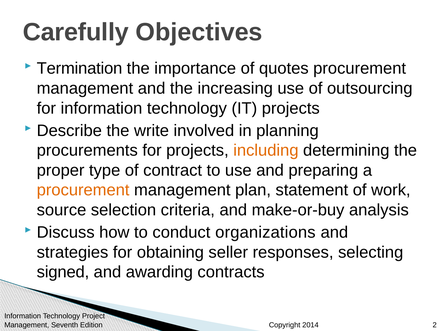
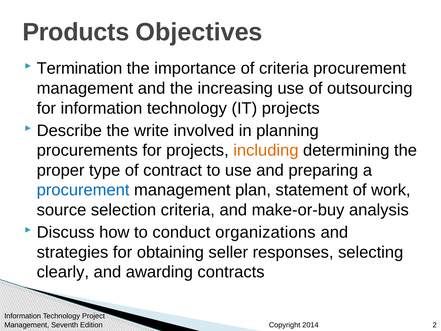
Carefully: Carefully -> Products (76, 32)
of quotes: quotes -> criteria (284, 68)
procurement colour: orange -> blue (83, 190)
signed: signed -> clearly (63, 272)
